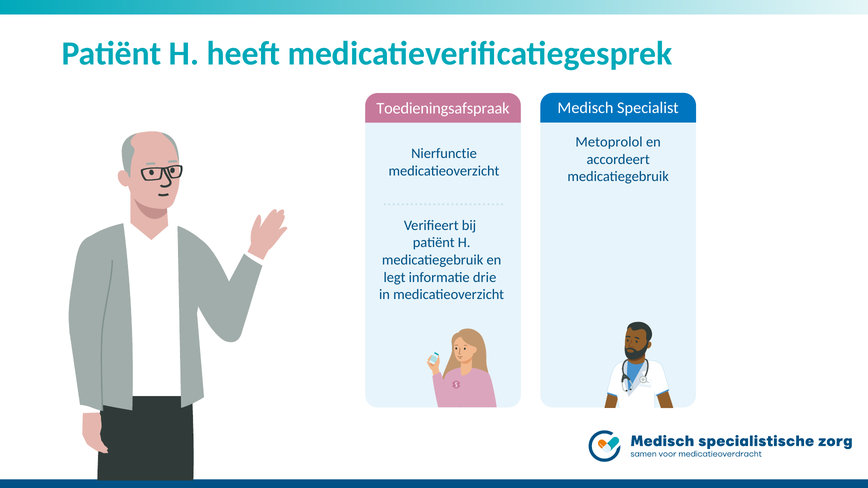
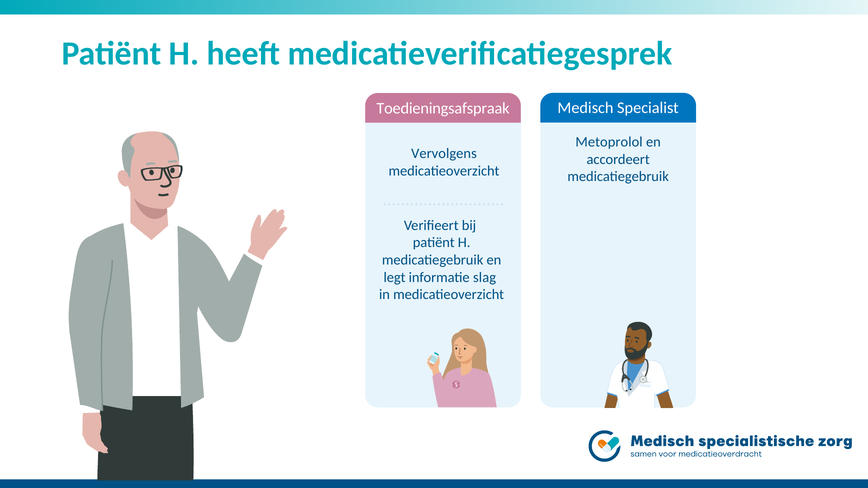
Nierfunctie: Nierfunctie -> Vervolgens (444, 153)
drie: drie -> slag (485, 277)
